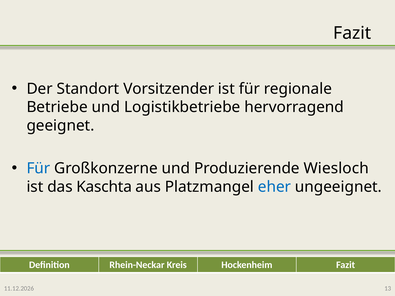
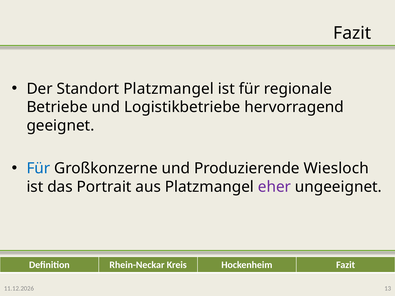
Standort Vorsitzender: Vorsitzender -> Platzmangel (169, 89)
Kaschta: Kaschta -> Portrait (104, 187)
eher colour: blue -> purple (274, 187)
